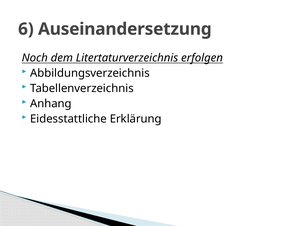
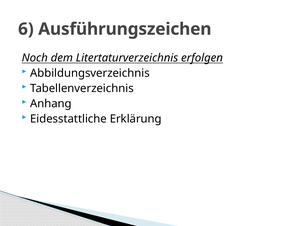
Auseinandersetzung: Auseinandersetzung -> Ausführungszeichen (125, 29)
